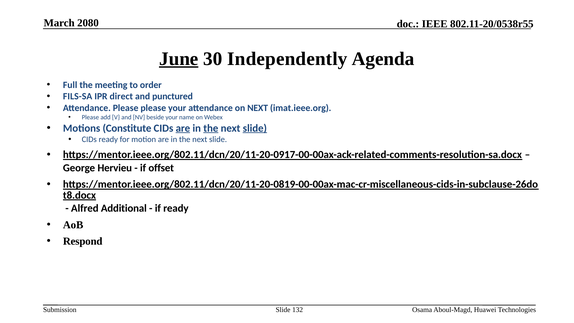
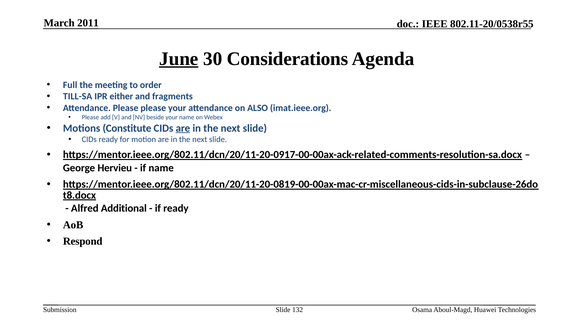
2080: 2080 -> 2011 (88, 23)
Independently: Independently -> Considerations (288, 59)
FILS-SA: FILS-SA -> TILL-SA (78, 96)
direct: direct -> either (121, 96)
punctured: punctured -> fragments (172, 96)
on NEXT: NEXT -> ALSO (258, 108)
the underline: present -> none (211, 128)
slide underline: present -> none (255, 128)
if offset: offset -> name (161, 168)
